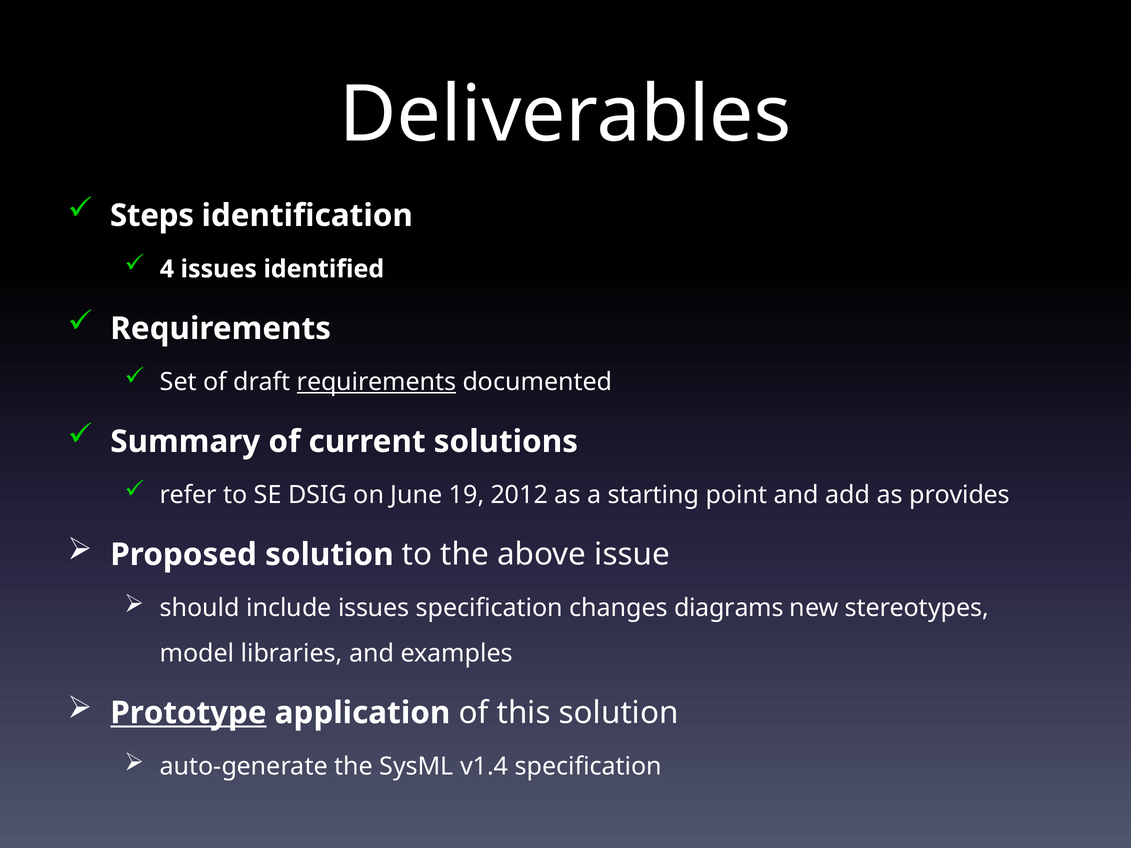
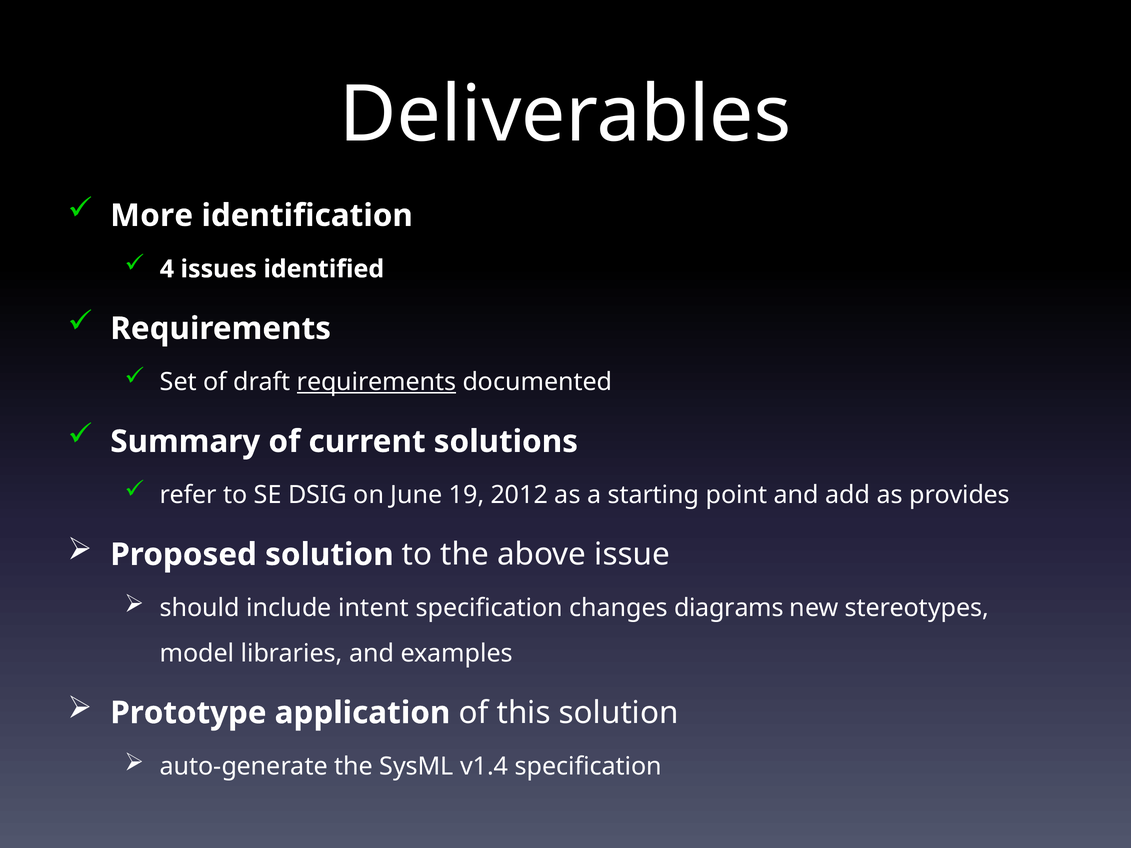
Steps: Steps -> More (152, 216)
include issues: issues -> intent (373, 608)
Prototype underline: present -> none (188, 713)
